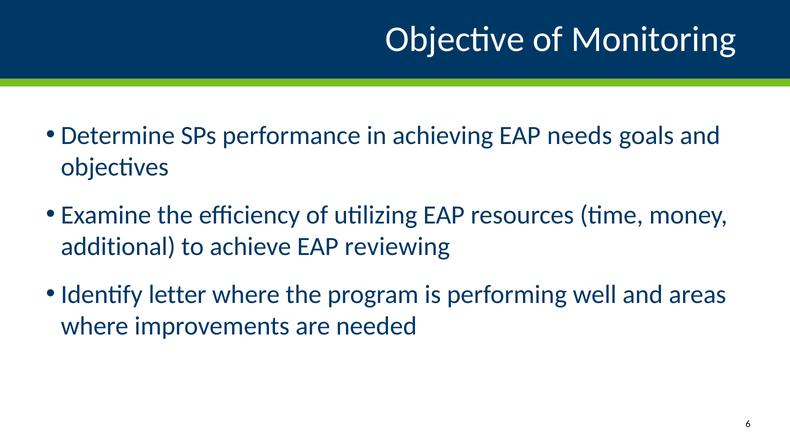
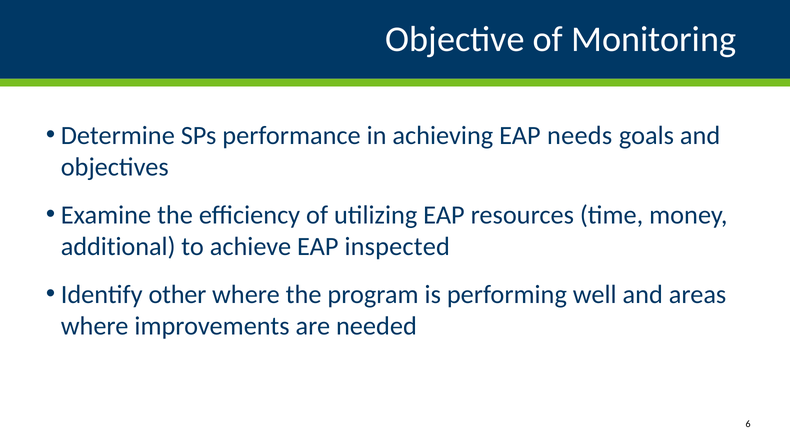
reviewing: reviewing -> inspected (397, 247)
letter: letter -> other (177, 295)
